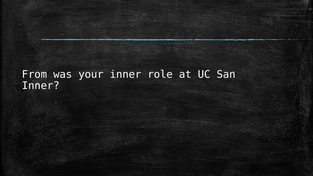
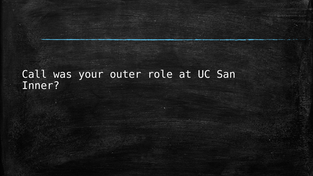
From: From -> Call (34, 75)
your inner: inner -> outer (126, 75)
